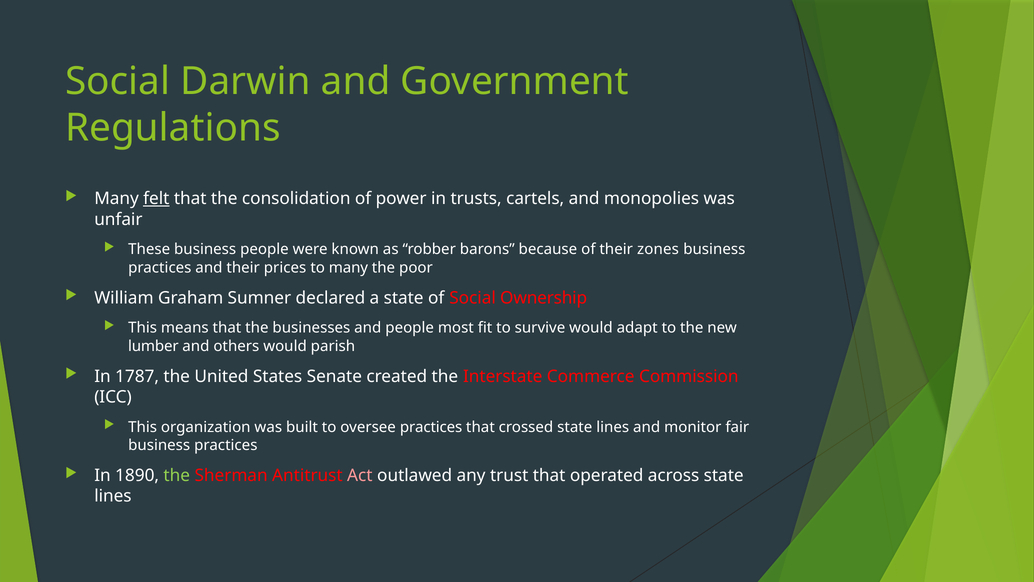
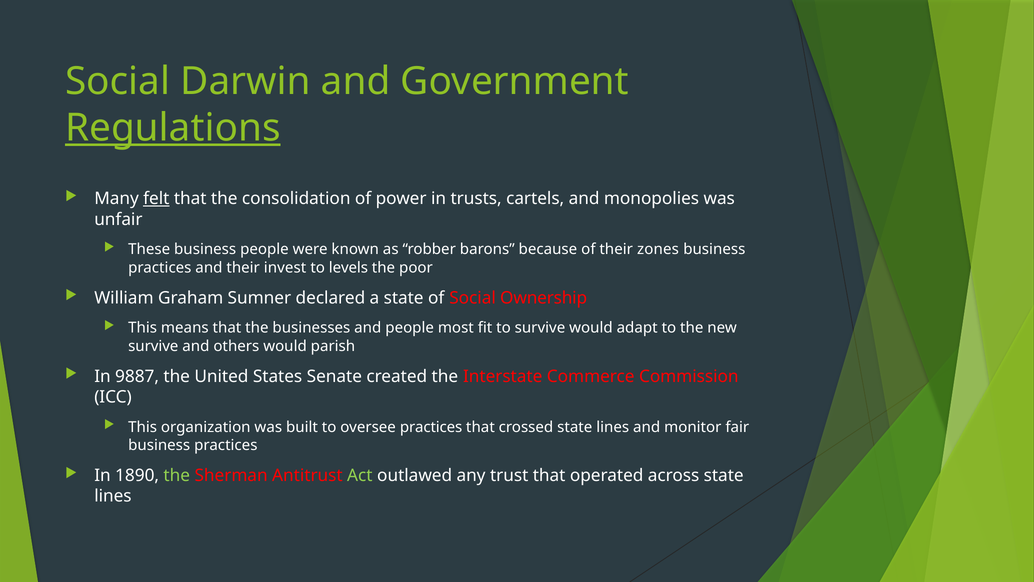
Regulations underline: none -> present (173, 128)
prices: prices -> invest (285, 267)
to many: many -> levels (348, 267)
lumber: lumber -> survive (153, 346)
1787: 1787 -> 9887 (137, 376)
Act colour: pink -> light green (360, 475)
